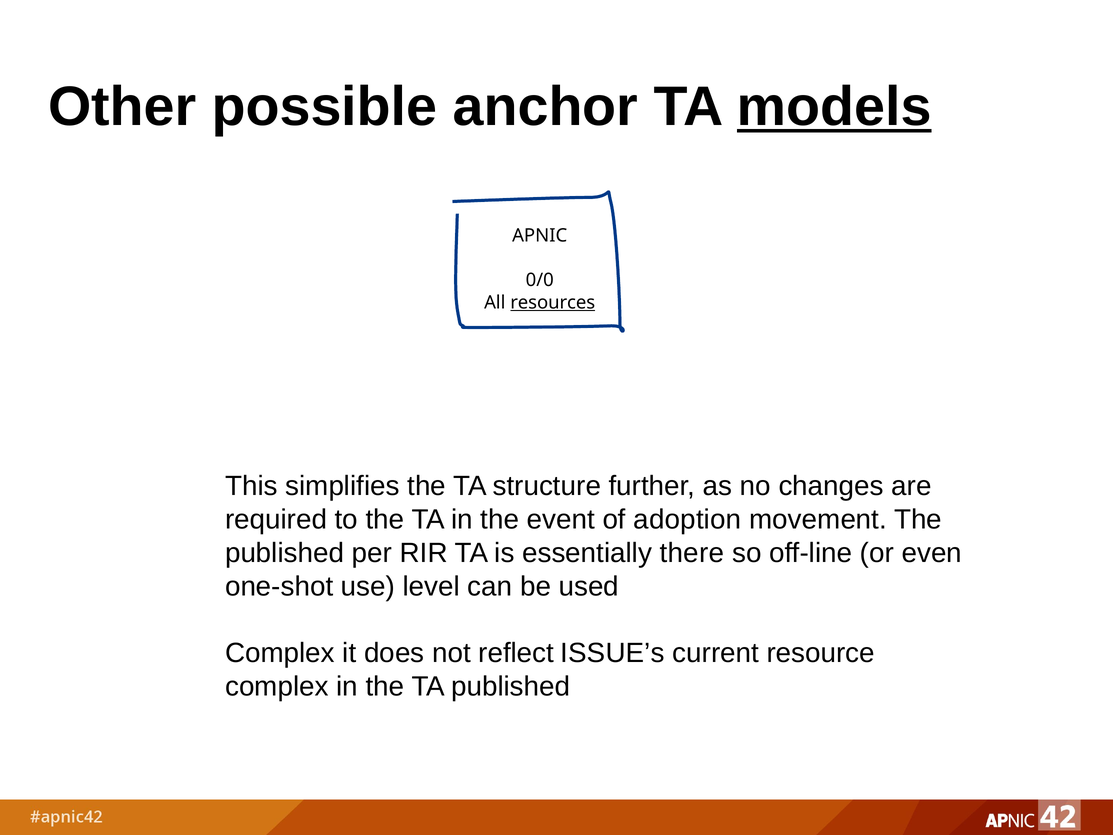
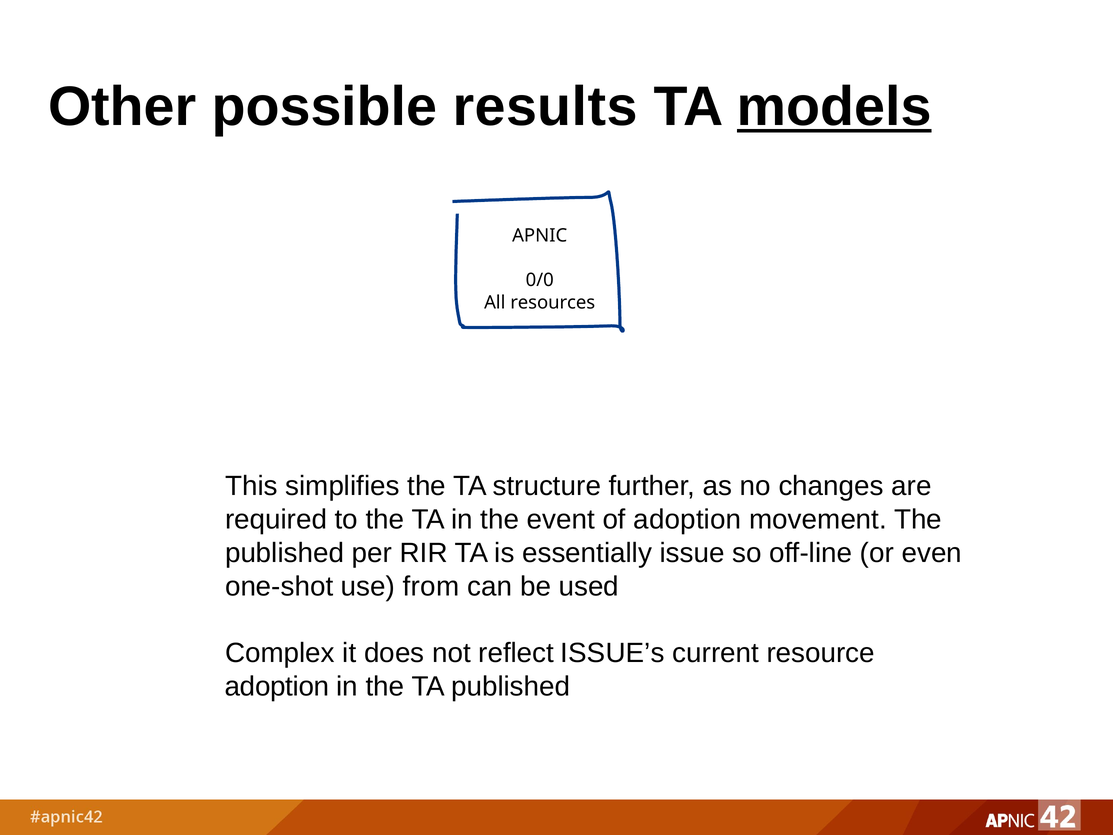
anchor: anchor -> results (545, 107)
resources underline: present -> none (553, 303)
there: there -> issue (692, 553)
level: level -> from (431, 586)
complex: complex -> adoption (277, 686)
